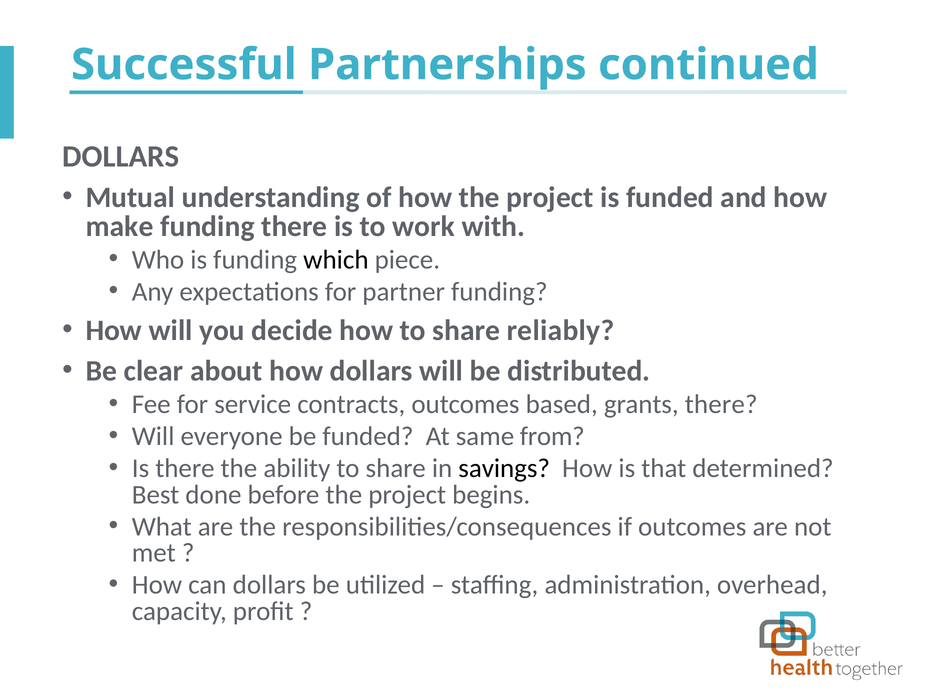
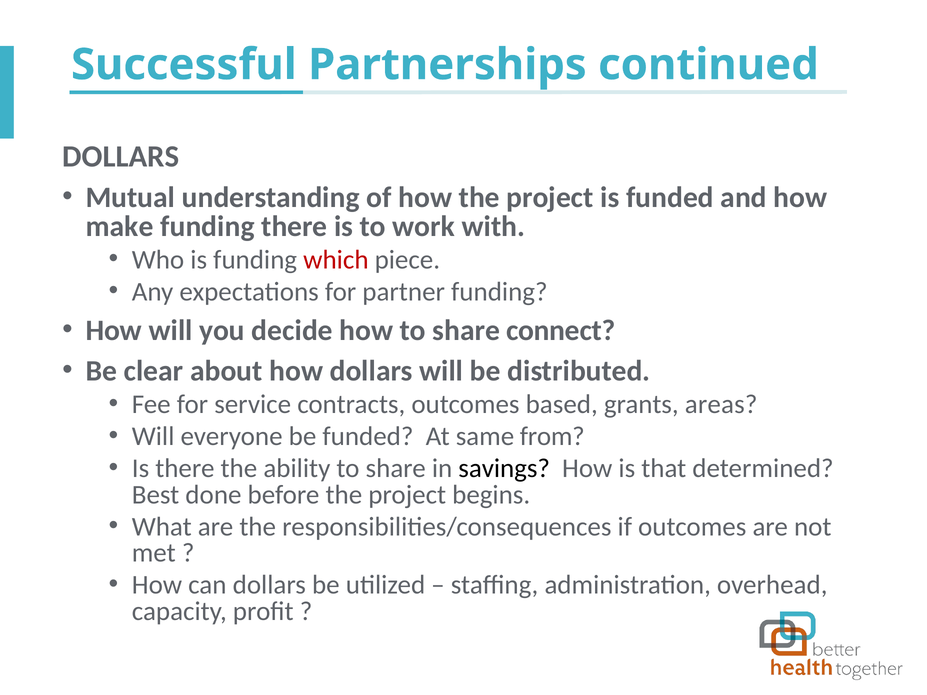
which colour: black -> red (336, 260)
reliably: reliably -> connect (561, 331)
grants there: there -> areas (721, 404)
